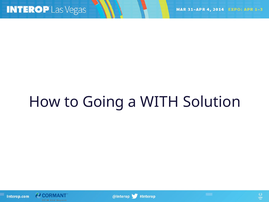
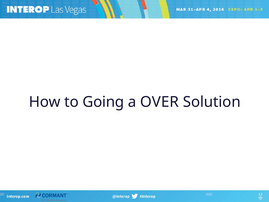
WITH: WITH -> OVER (159, 102)
